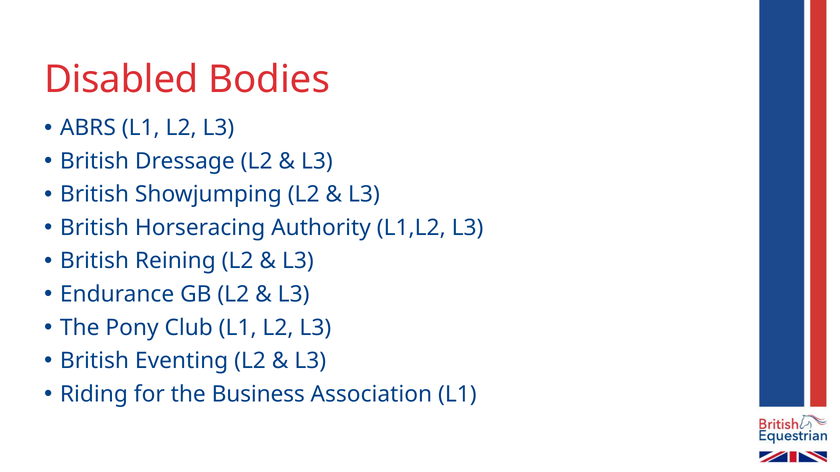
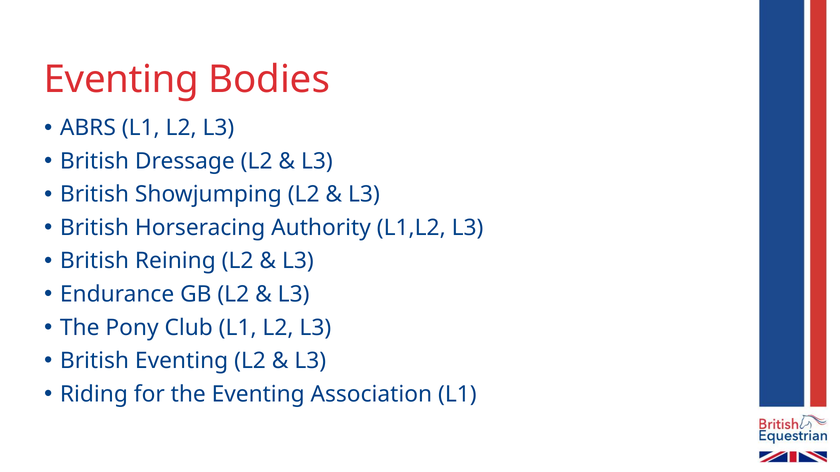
Disabled: Disabled -> Eventing (121, 80)
the Business: Business -> Eventing (258, 394)
